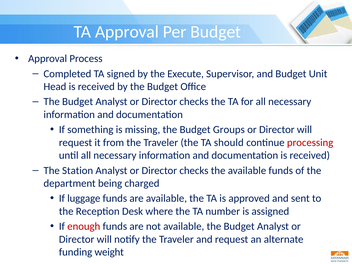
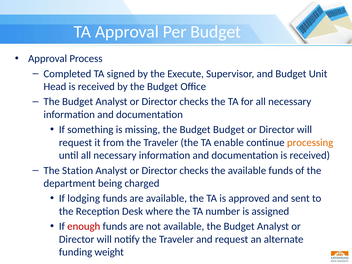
Budget Groups: Groups -> Budget (229, 130)
should: should -> enable (229, 143)
processing colour: red -> orange (310, 143)
luggage: luggage -> lodging (84, 198)
